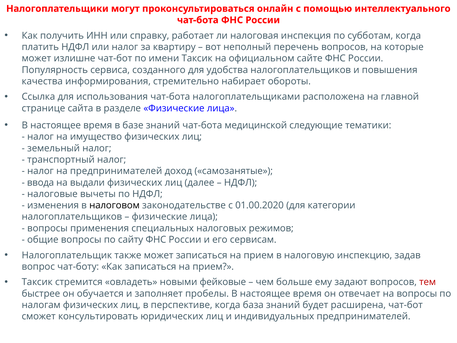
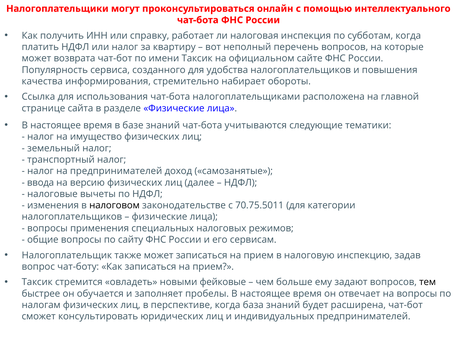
излишне: излишне -> возврата (74, 58)
медицинской: медицинской -> учитываются (256, 125)
выдали: выдали -> версию (87, 182)
01.00.2020: 01.00.2020 -> 70.75.5011 (260, 205)
тем colour: red -> black (428, 282)
